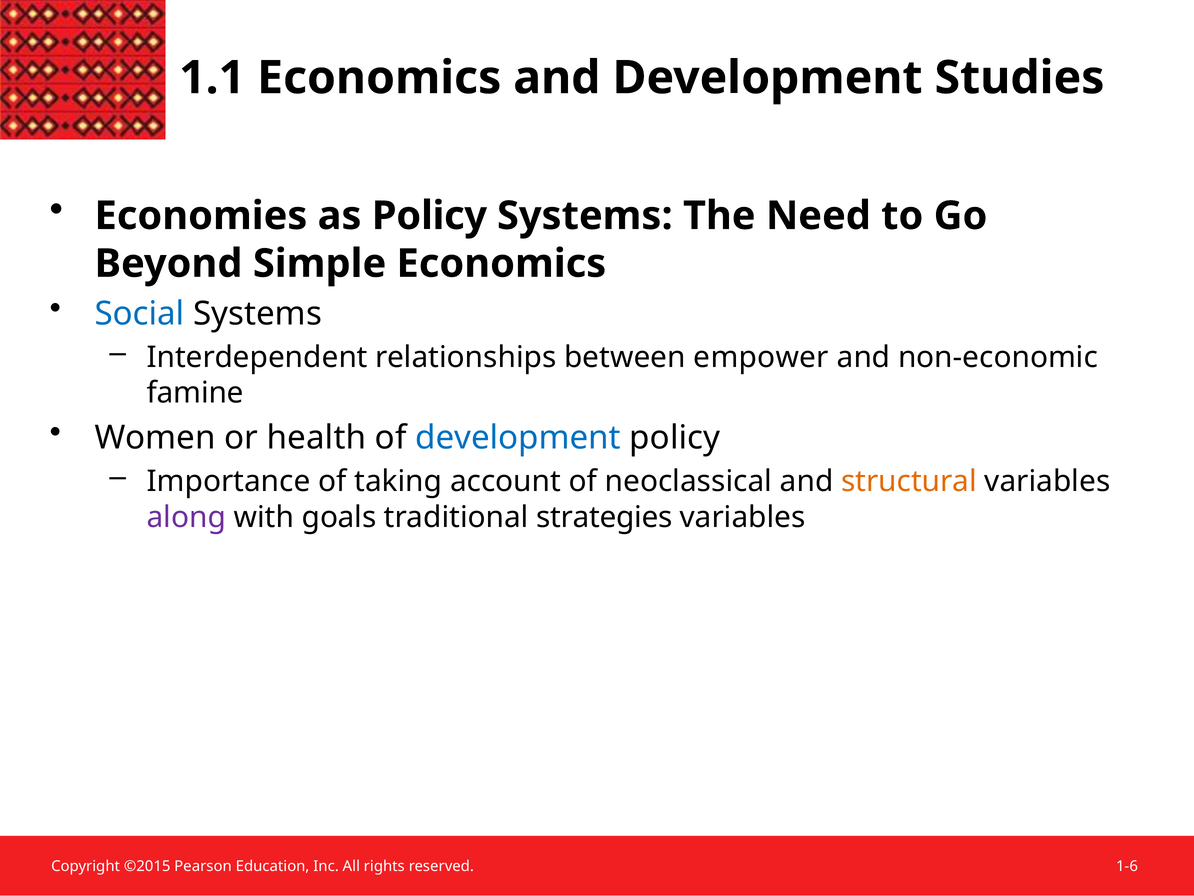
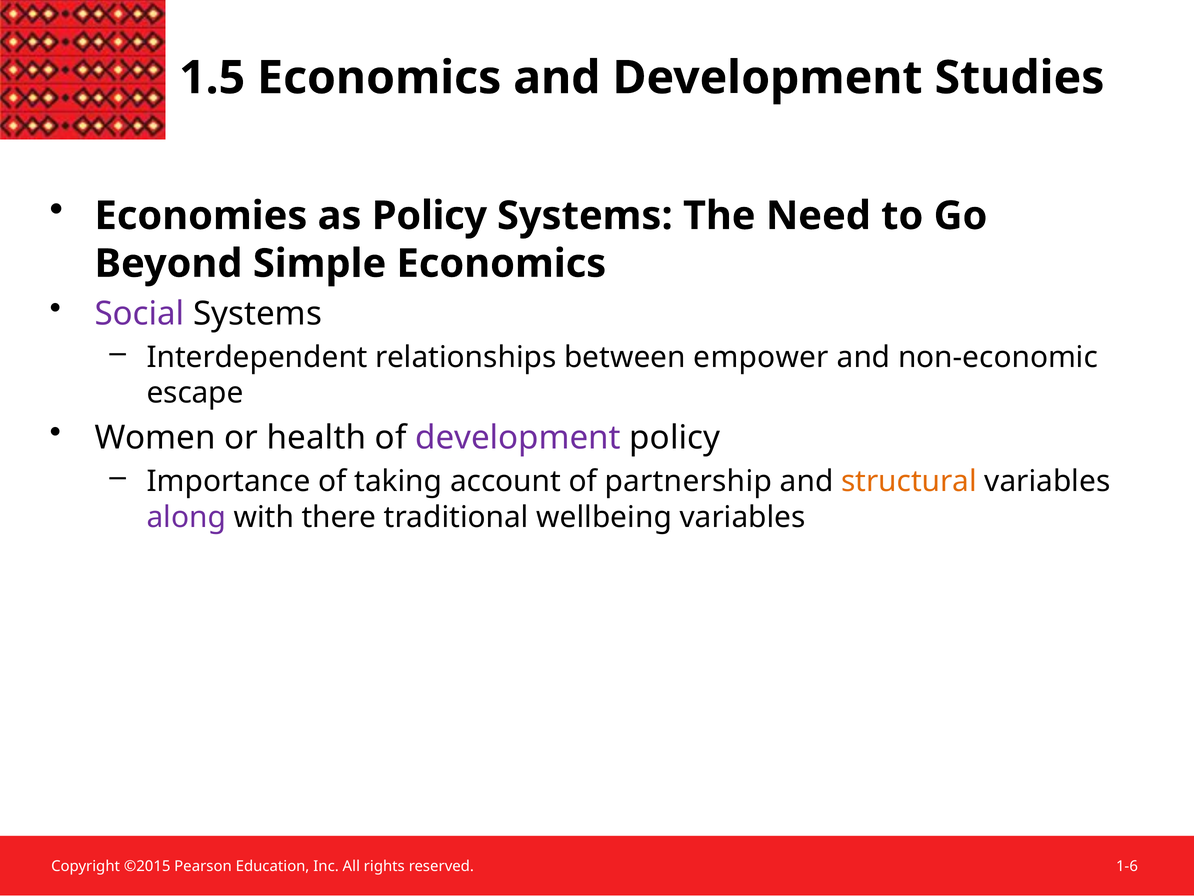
1.1: 1.1 -> 1.5 (212, 78)
Social colour: blue -> purple (139, 313)
famine: famine -> escape (195, 393)
development colour: blue -> purple (518, 438)
neoclassical: neoclassical -> partnership (688, 481)
goals: goals -> there (339, 517)
strategies: strategies -> wellbeing (604, 517)
